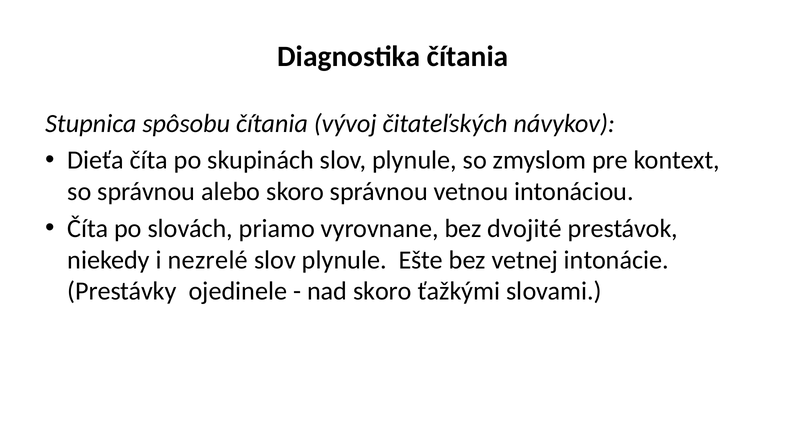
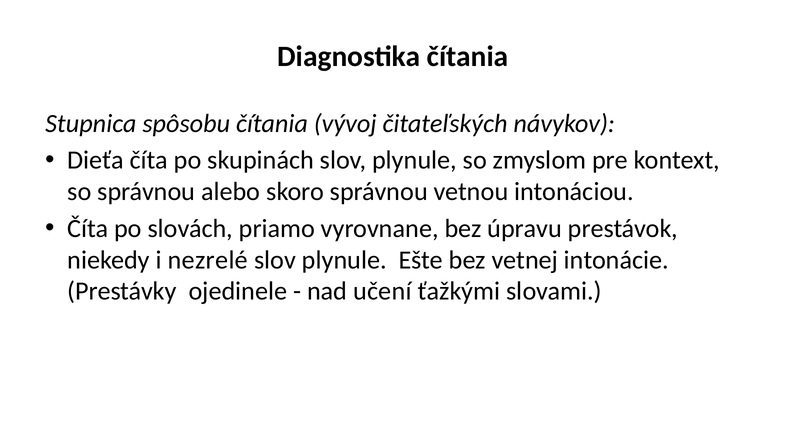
dvojité: dvojité -> úpravu (525, 228)
nad skoro: skoro -> učení (382, 291)
